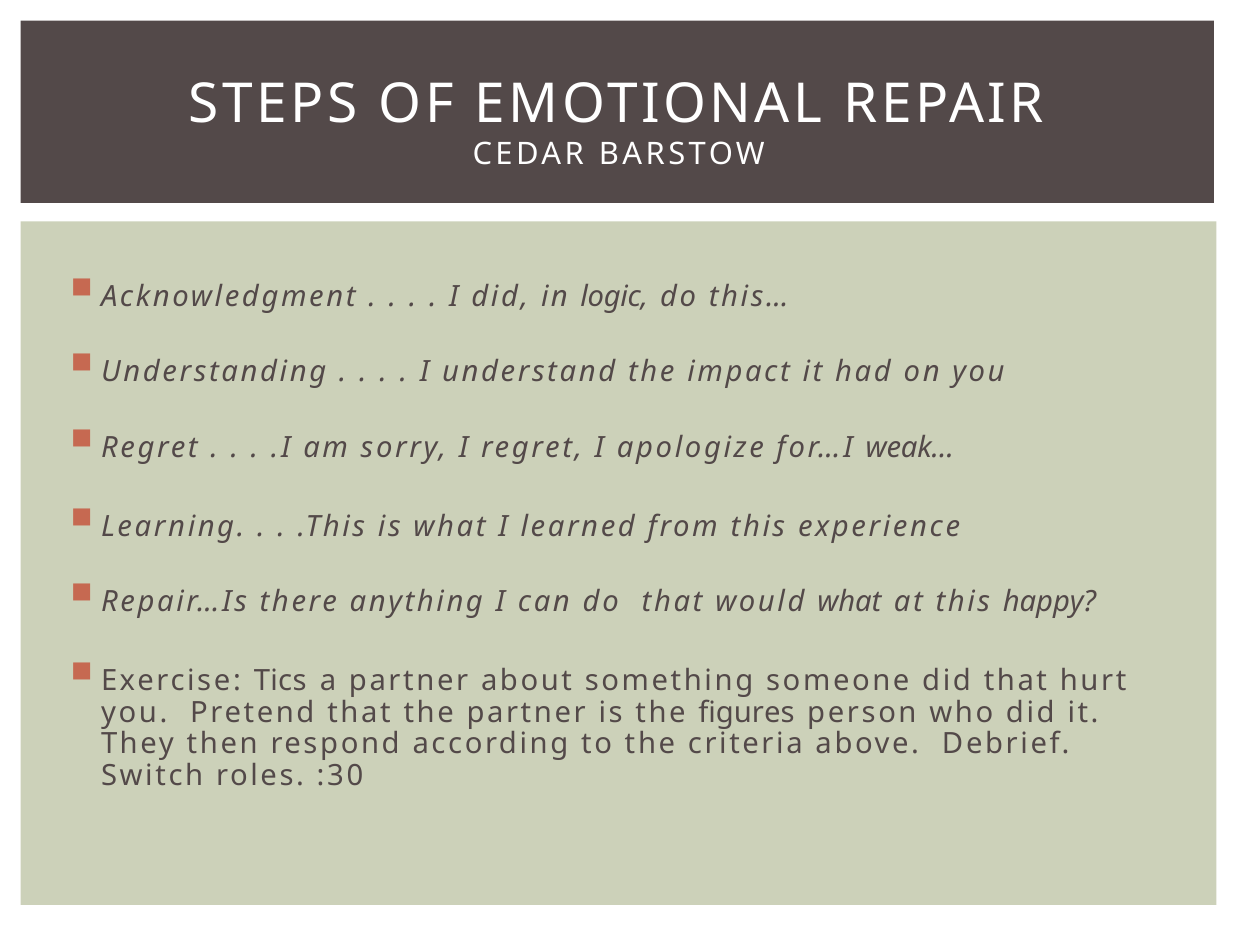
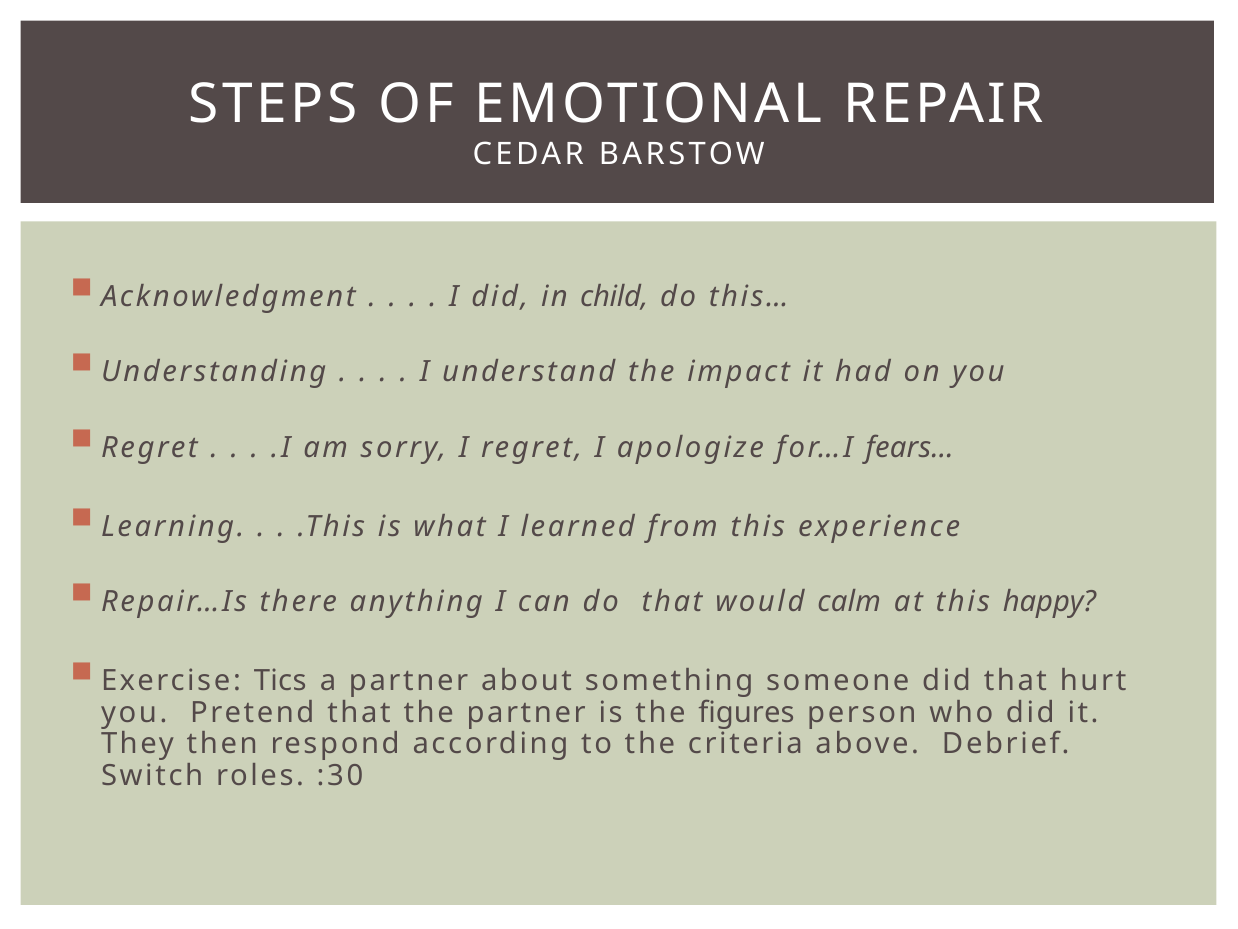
logic: logic -> child (614, 296)
weak…: weak… -> fears… (910, 447)
would what: what -> calm (849, 602)
